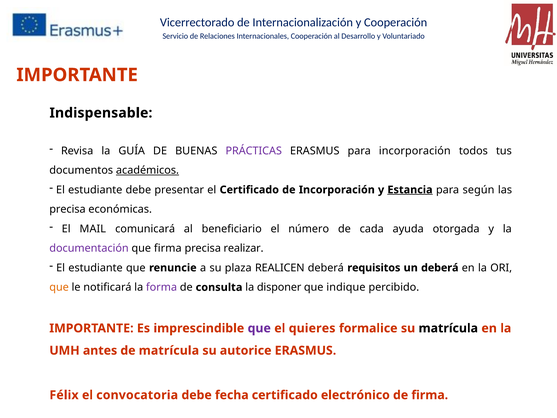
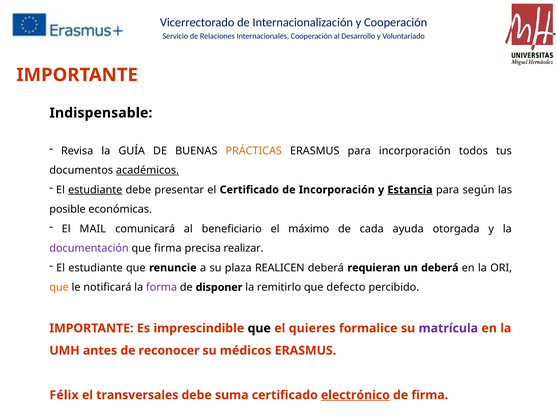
PRÁCTICAS colour: purple -> orange (254, 151)
estudiante underline: none -> present (95, 190)
precisa: precisa -> posible (68, 209)
número: número -> máximo (309, 229)
requisitos: requisitos -> requieran (374, 268)
consulta: consulta -> disponer (219, 287)
disponer: disponer -> remitirlo (279, 287)
indique: indique -> defecto (346, 287)
que colour: purple -> black (259, 328)
matrícula colour: black -> purple (448, 328)
de matrícula: matrícula -> reconocer (169, 350)
autorice: autorice -> médicos (246, 350)
convocatoria: convocatoria -> transversales (137, 395)
fecha: fecha -> suma (232, 395)
electrónico underline: none -> present (355, 395)
